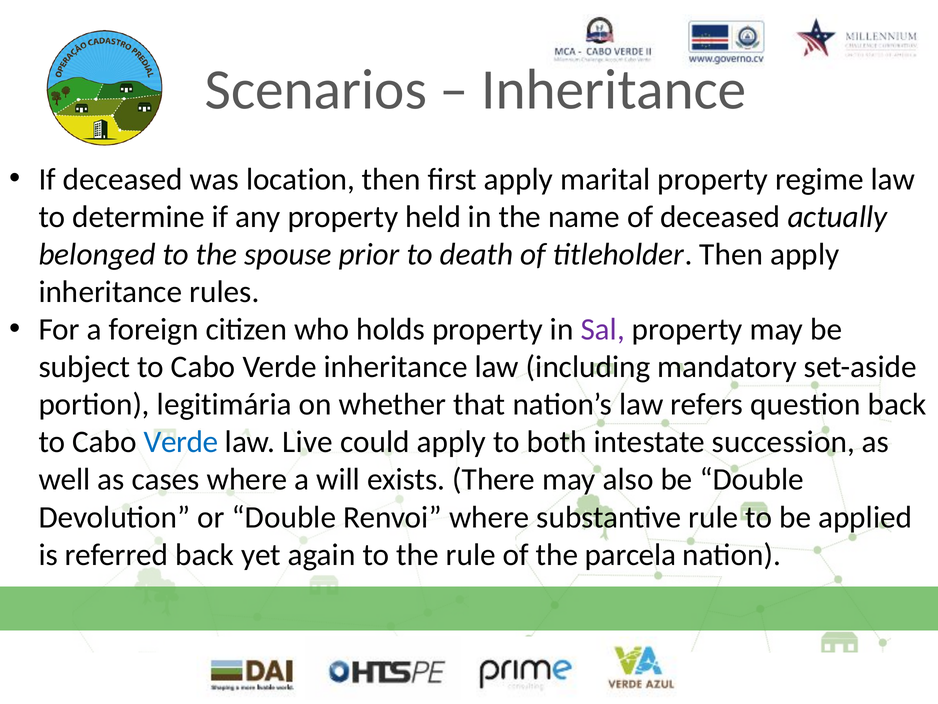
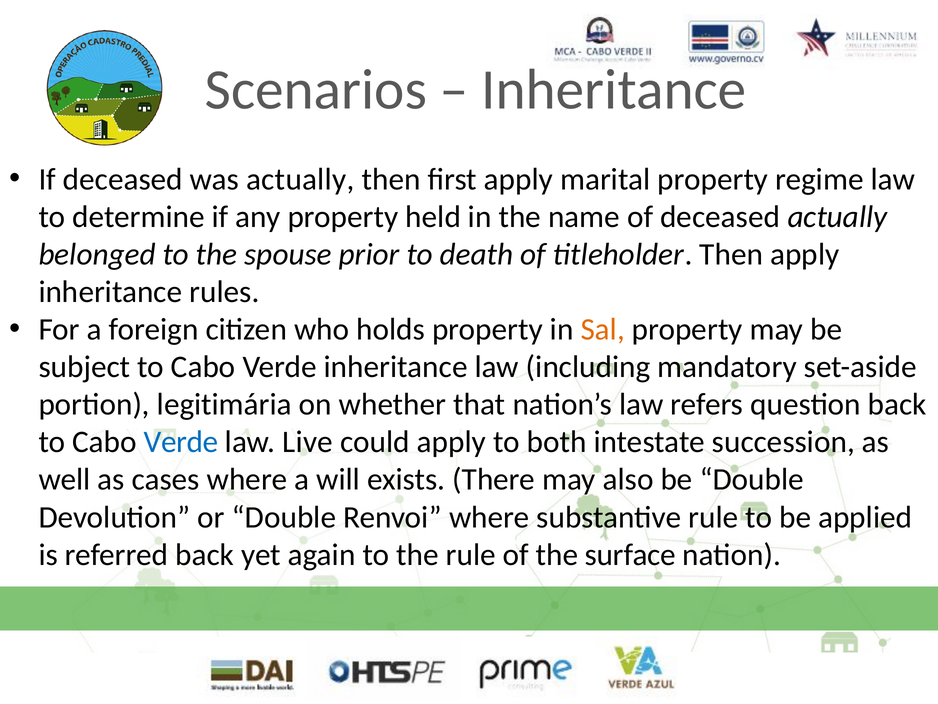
was location: location -> actually (300, 179)
Sal colour: purple -> orange (603, 329)
parcela: parcela -> surface (630, 554)
